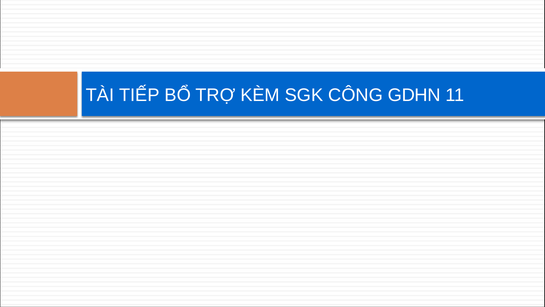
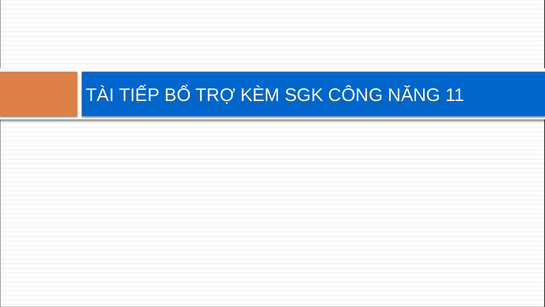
GDHN: GDHN -> NĂNG (414, 95)
